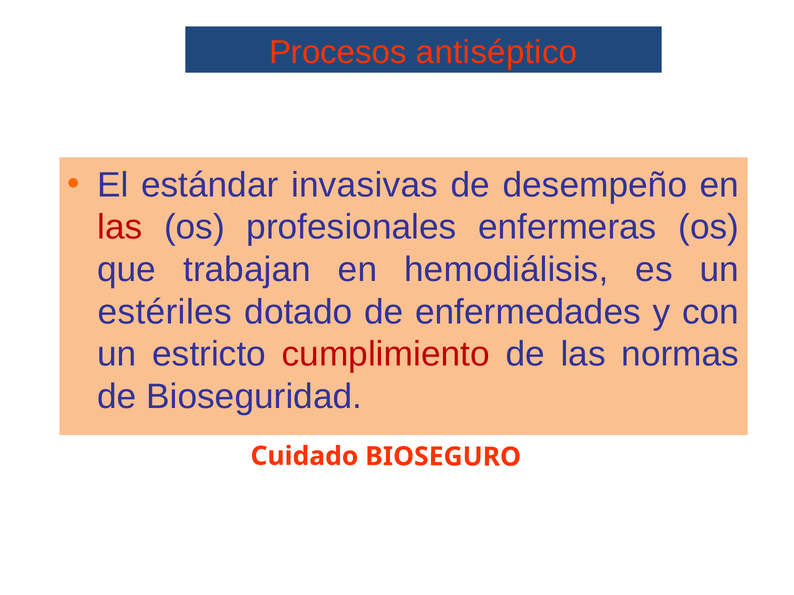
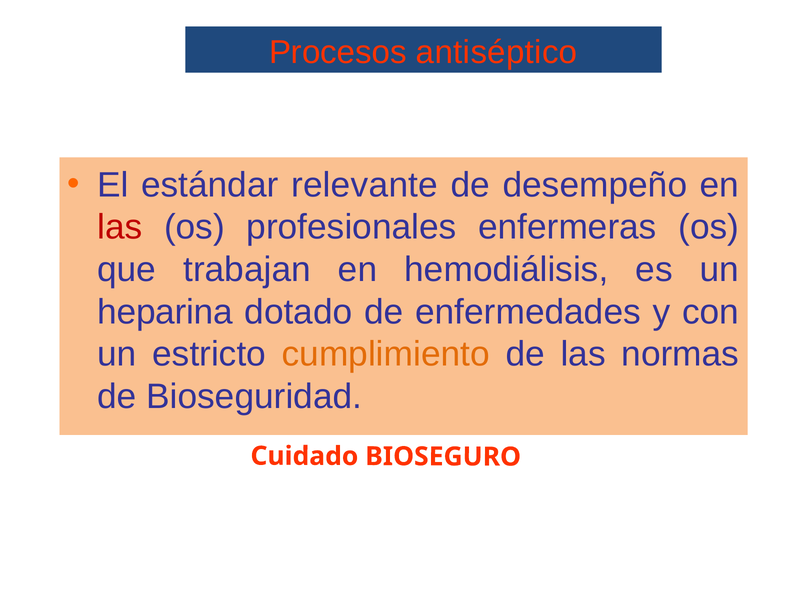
invasivas: invasivas -> relevante (365, 185)
estériles: estériles -> heparina (165, 312)
cumplimiento colour: red -> orange (386, 355)
